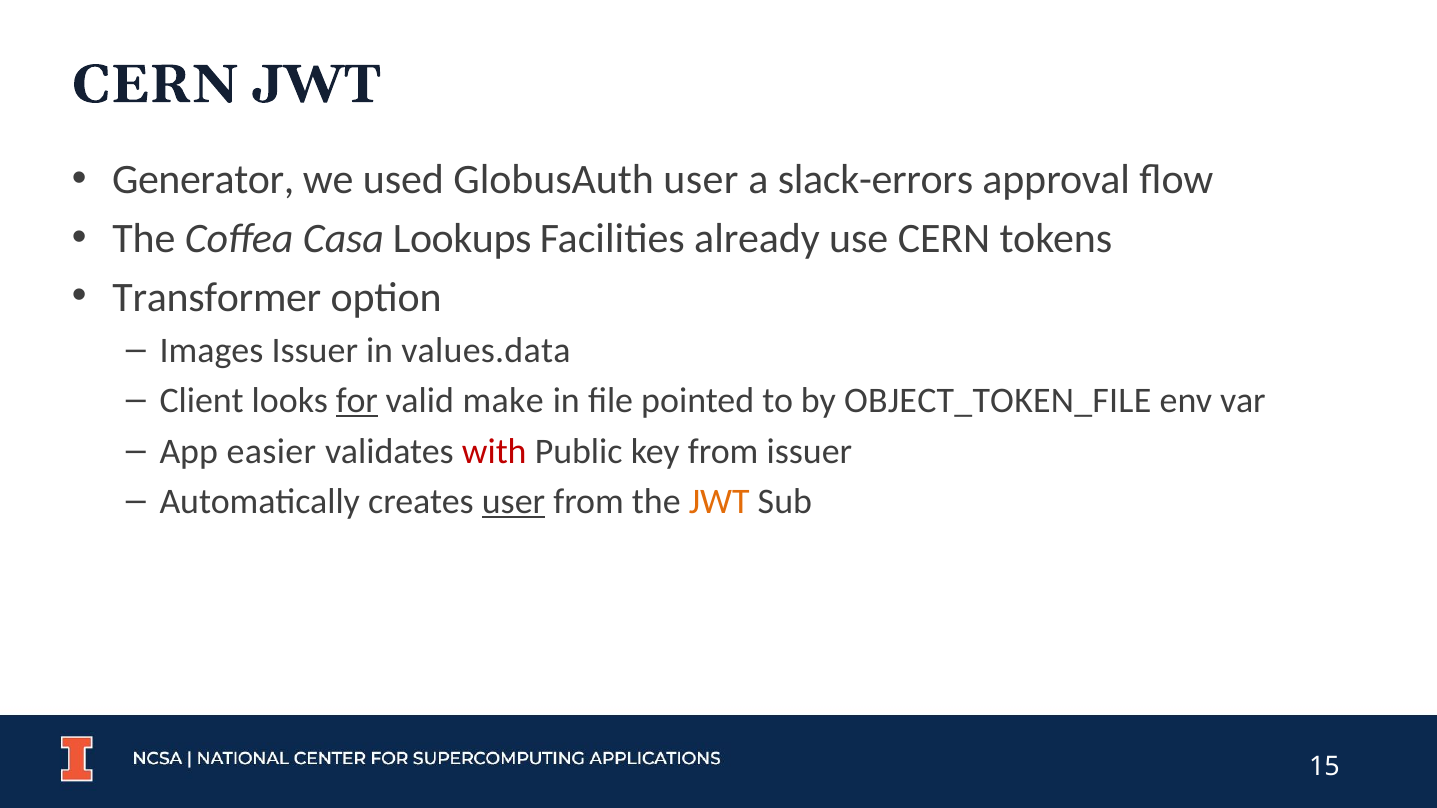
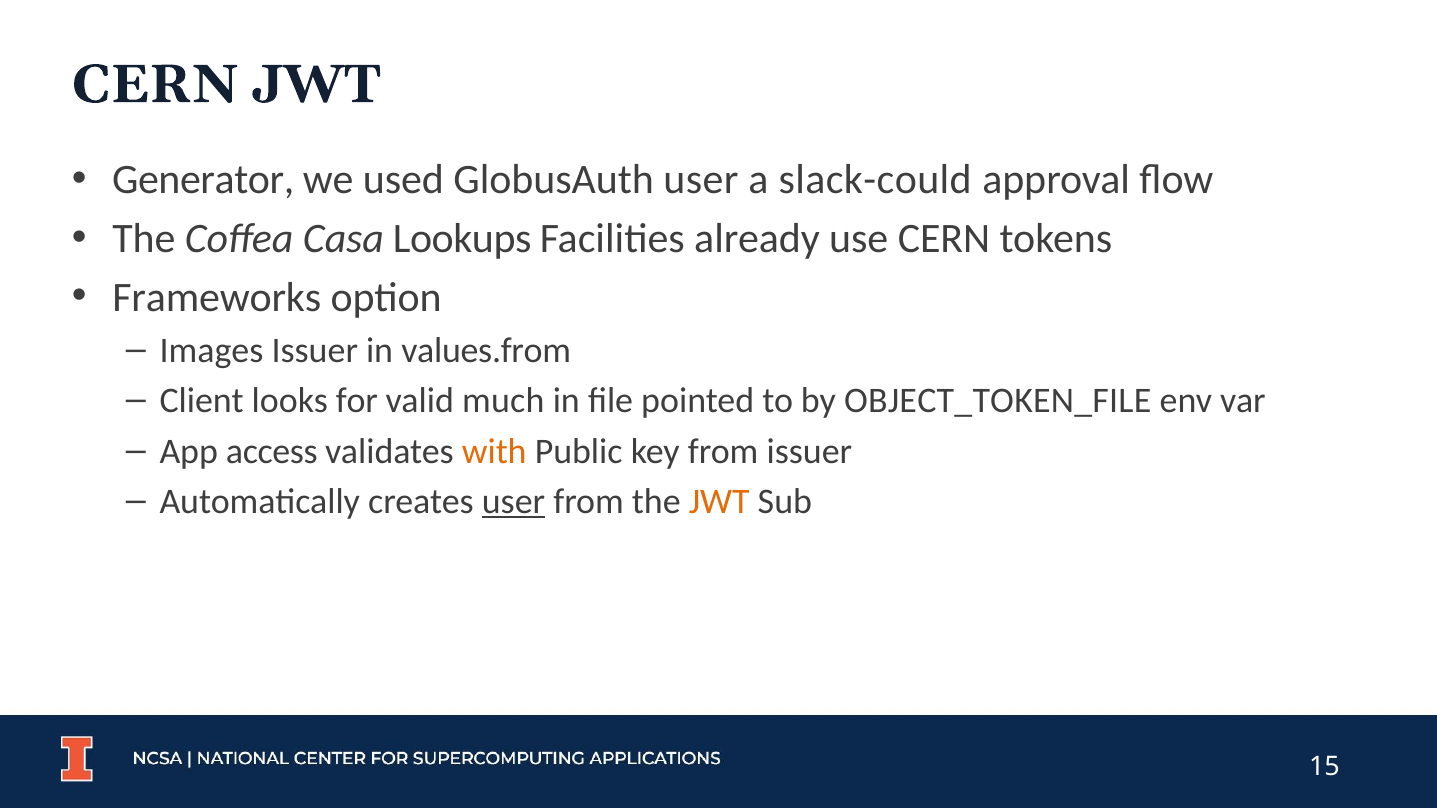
slack-errors: slack-errors -> slack-could (875, 180)
Transformer: Transformer -> Frameworks (217, 297)
values.data: values.data -> values.from (486, 351)
for underline: present -> none (357, 401)
make: make -> much (503, 401)
easier: easier -> access (272, 451)
with colour: red -> orange (494, 451)
